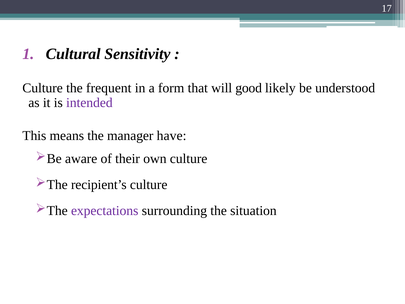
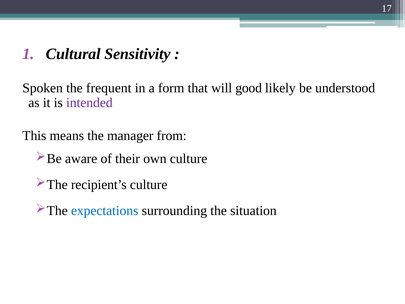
Culture: Culture -> Spoken (43, 88)
have: have -> from (172, 136)
expectations colour: purple -> blue (105, 211)
